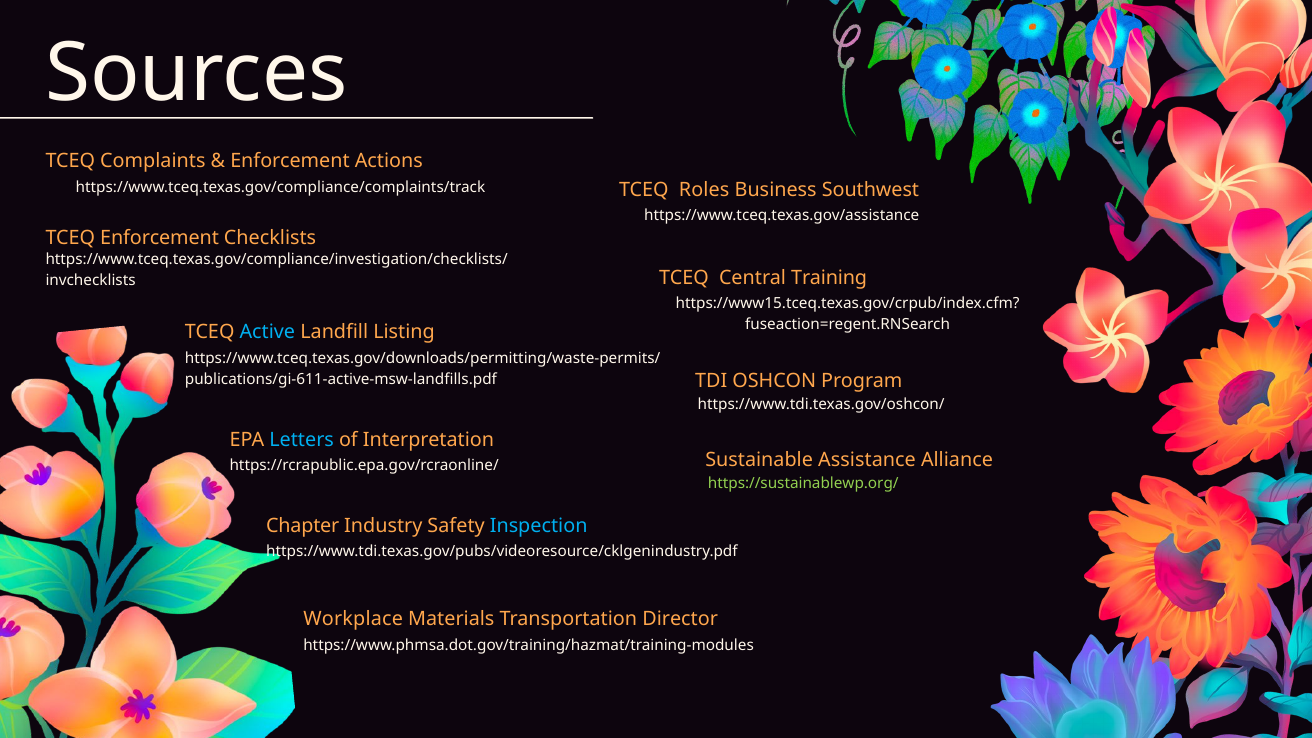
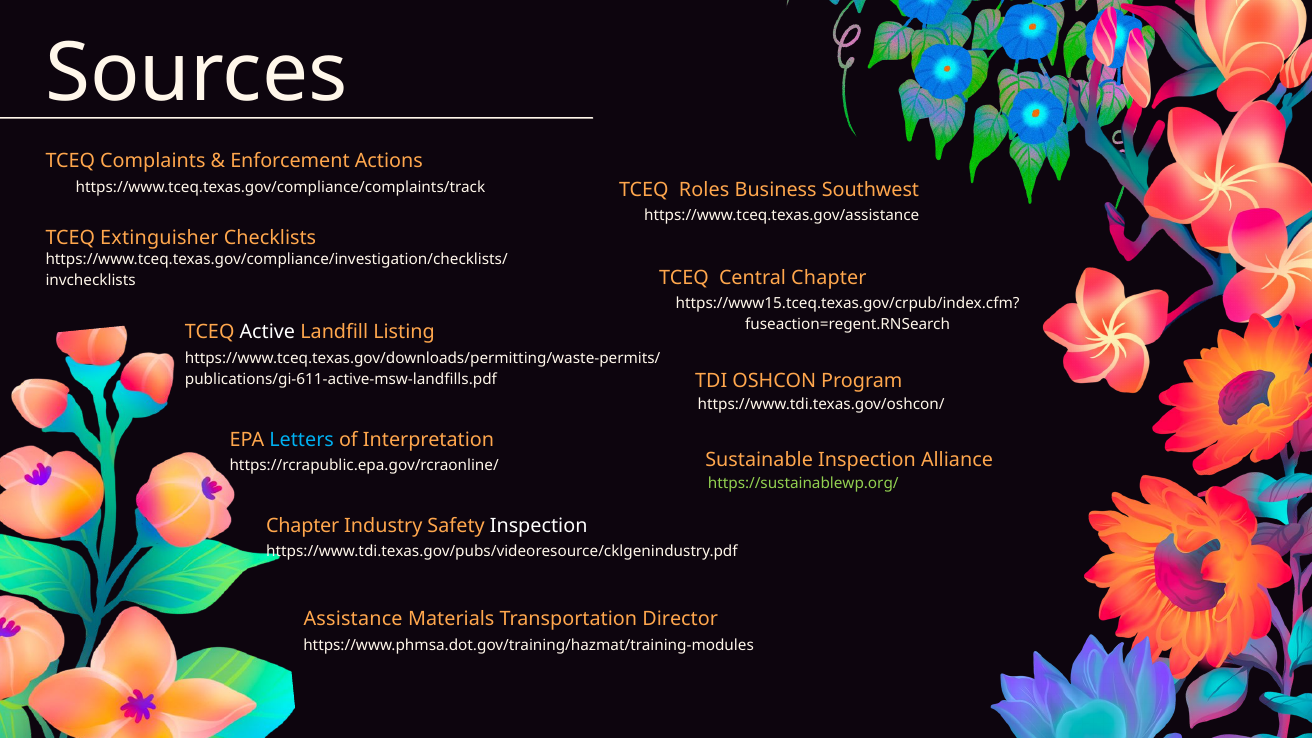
TCEQ Enforcement: Enforcement -> Extinguisher (159, 238)
Central Training: Training -> Chapter (829, 278)
Active colour: light blue -> white (267, 332)
Sustainable Assistance: Assistance -> Inspection (867, 460)
Inspection colour: light blue -> white (539, 526)
Workplace: Workplace -> Assistance (353, 619)
